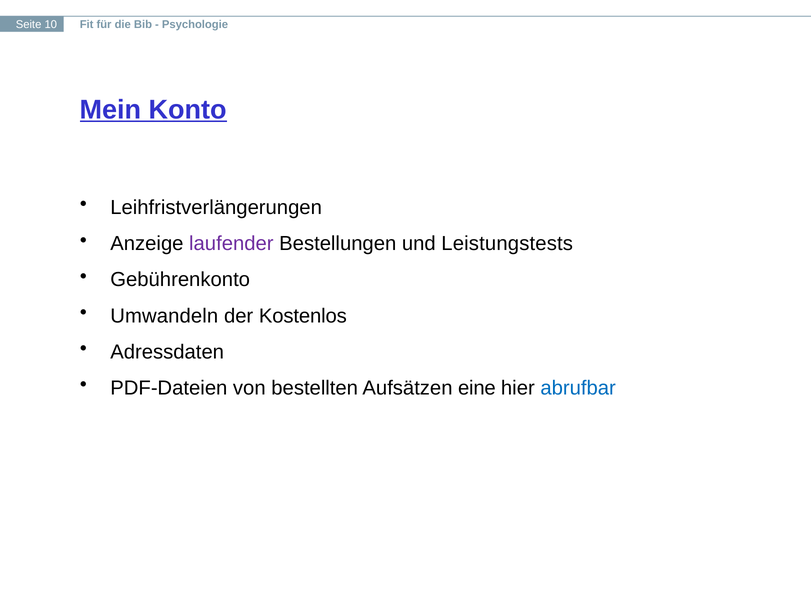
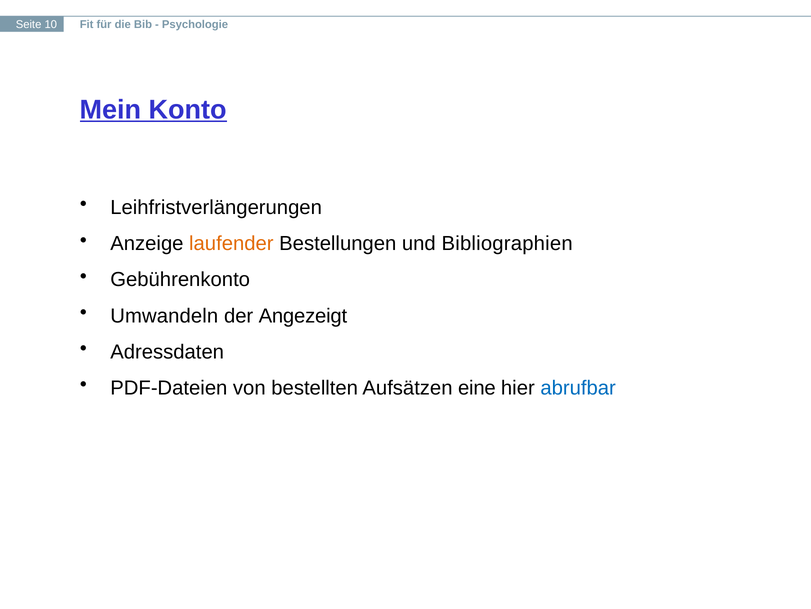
laufender colour: purple -> orange (231, 243)
Leistungstests: Leistungstests -> Bibliographien (507, 243)
Kostenlos: Kostenlos -> Angezeigt (303, 315)
